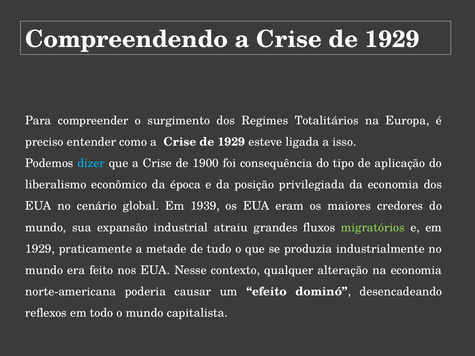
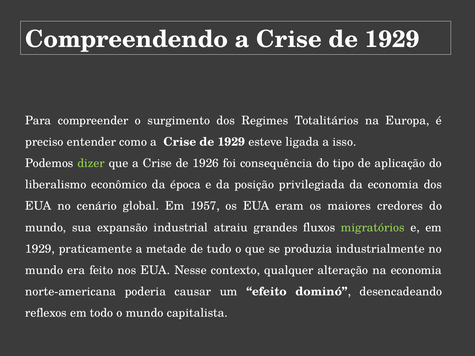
dizer colour: light blue -> light green (91, 163)
1900: 1900 -> 1926 (206, 163)
1939: 1939 -> 1957 (205, 206)
